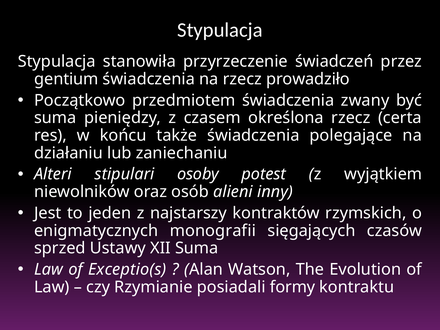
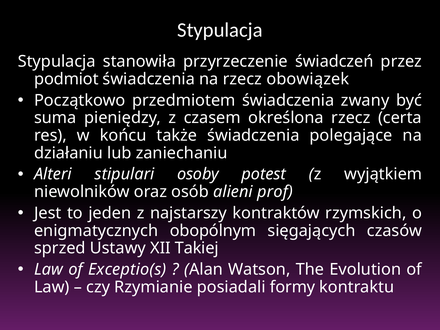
gentium: gentium -> podmiot (66, 79)
prowadziło: prowadziło -> obowiązek (308, 79)
inny: inny -> prof (275, 192)
monografii: monografii -> obopólnym (213, 231)
XII Suma: Suma -> Takiej (197, 248)
